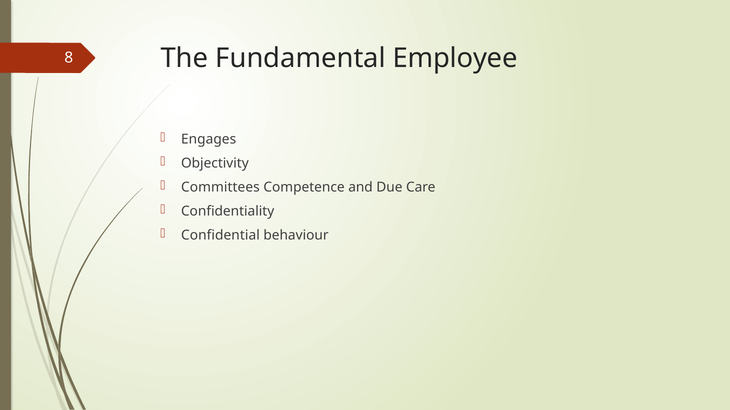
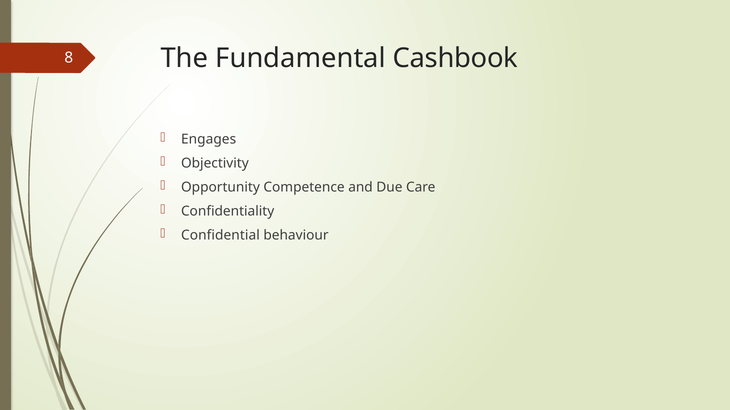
Employee: Employee -> Cashbook (455, 58)
Committees: Committees -> Opportunity (220, 188)
